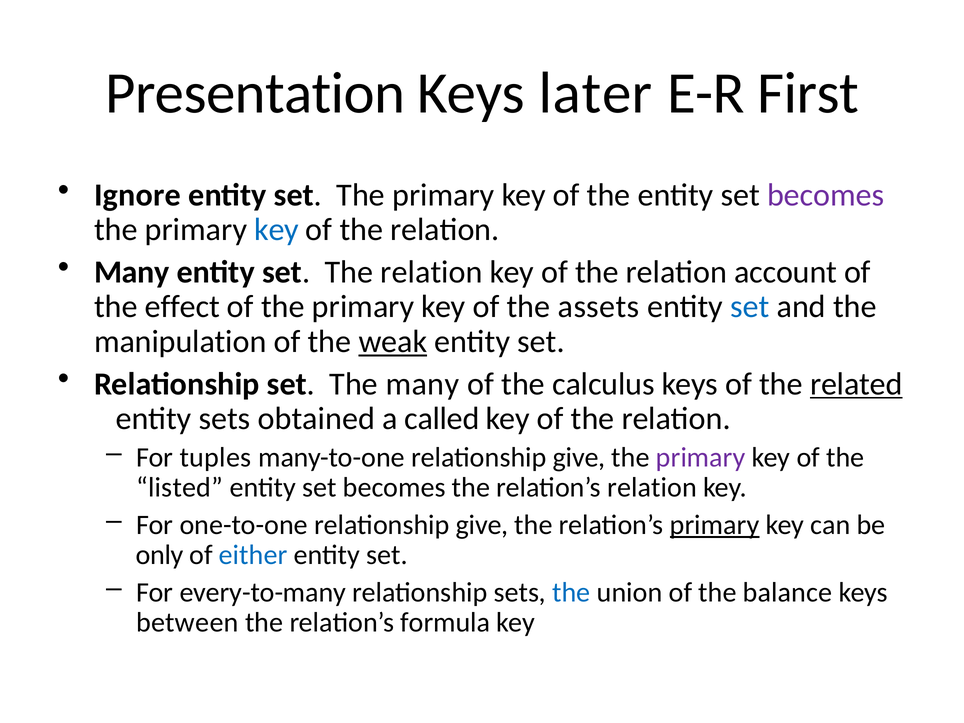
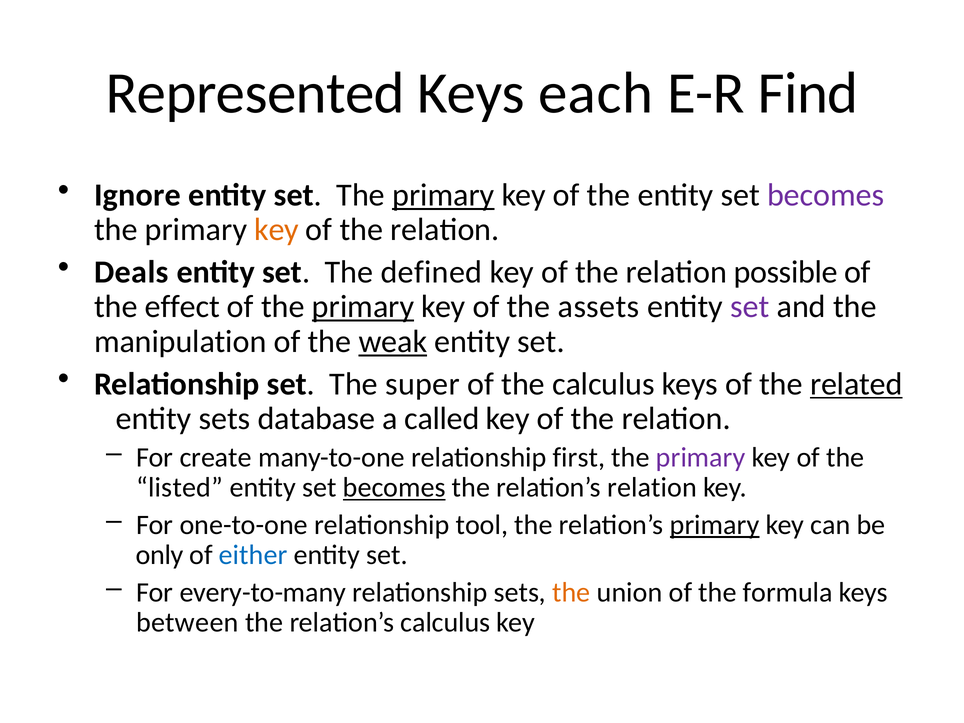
Presentation: Presentation -> Represented (255, 93)
later: later -> each (596, 93)
First: First -> Find (808, 93)
primary underline: none -> present (443, 195)
key colour: blue -> orange (277, 230)
Many: Many -> Deals (132, 272)
set The relation: relation -> defined (431, 272)
account: account -> possible (786, 272)
primary underline: none -> present (363, 307)
set colour: blue -> purple (750, 307)
The many: many -> super (422, 384)
obtained: obtained -> database (316, 419)
tuples: tuples -> create (216, 457)
many-to-one relationship give: give -> first (579, 457)
becomes underline: none -> present (394, 488)
one-to-one relationship give: give -> tool (482, 525)
the colour: blue -> orange (571, 592)
balance: balance -> formula (788, 592)
relation’s formula: formula -> calculus (445, 623)
